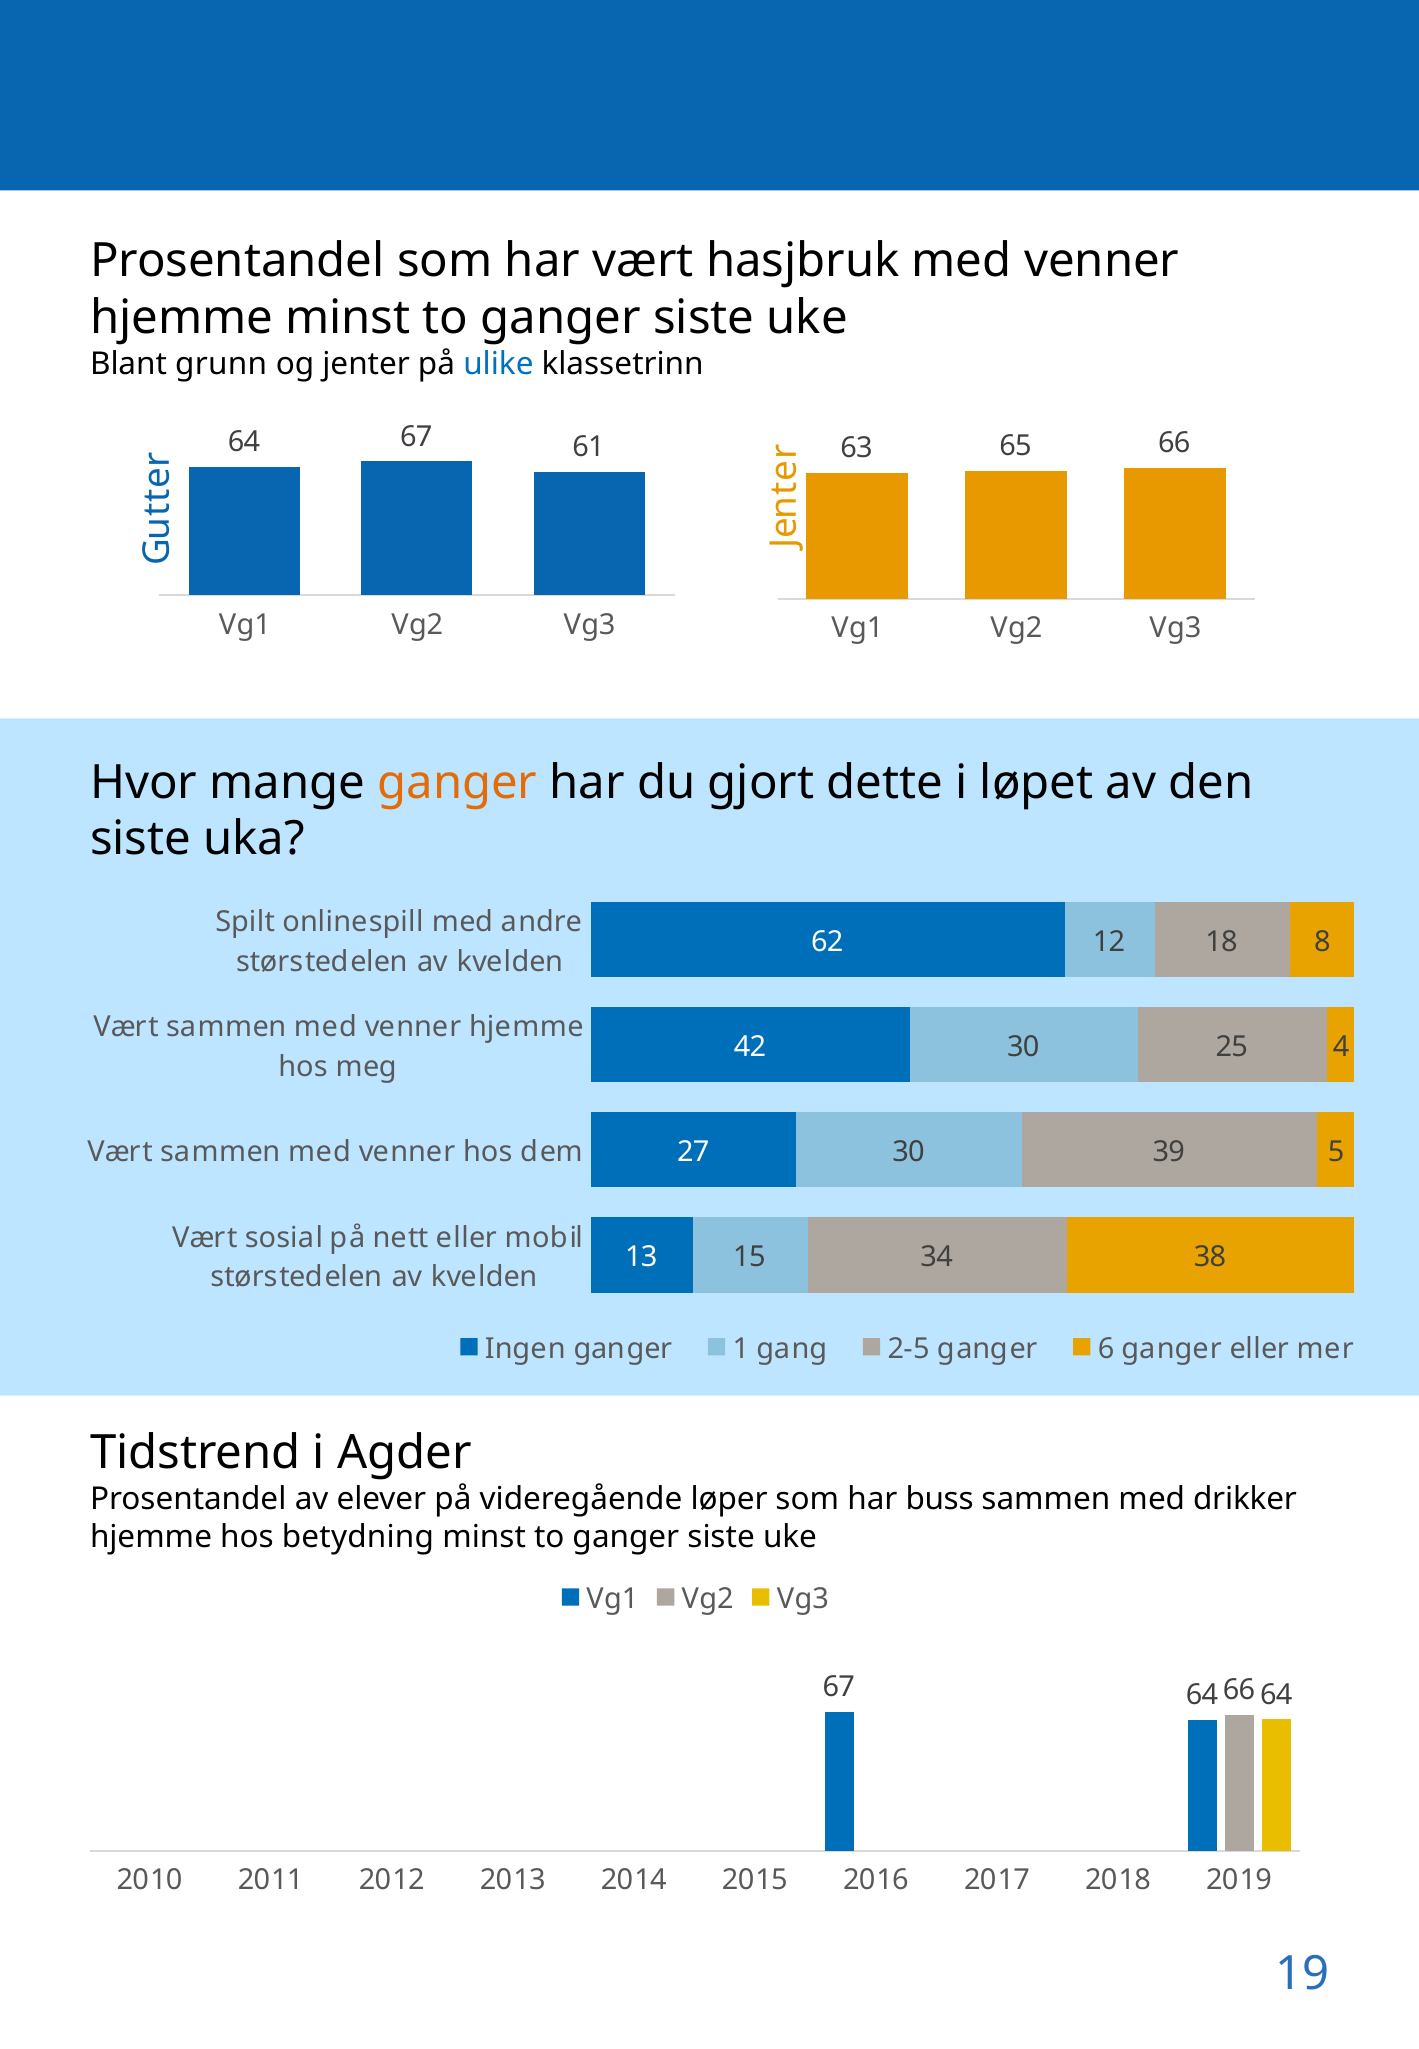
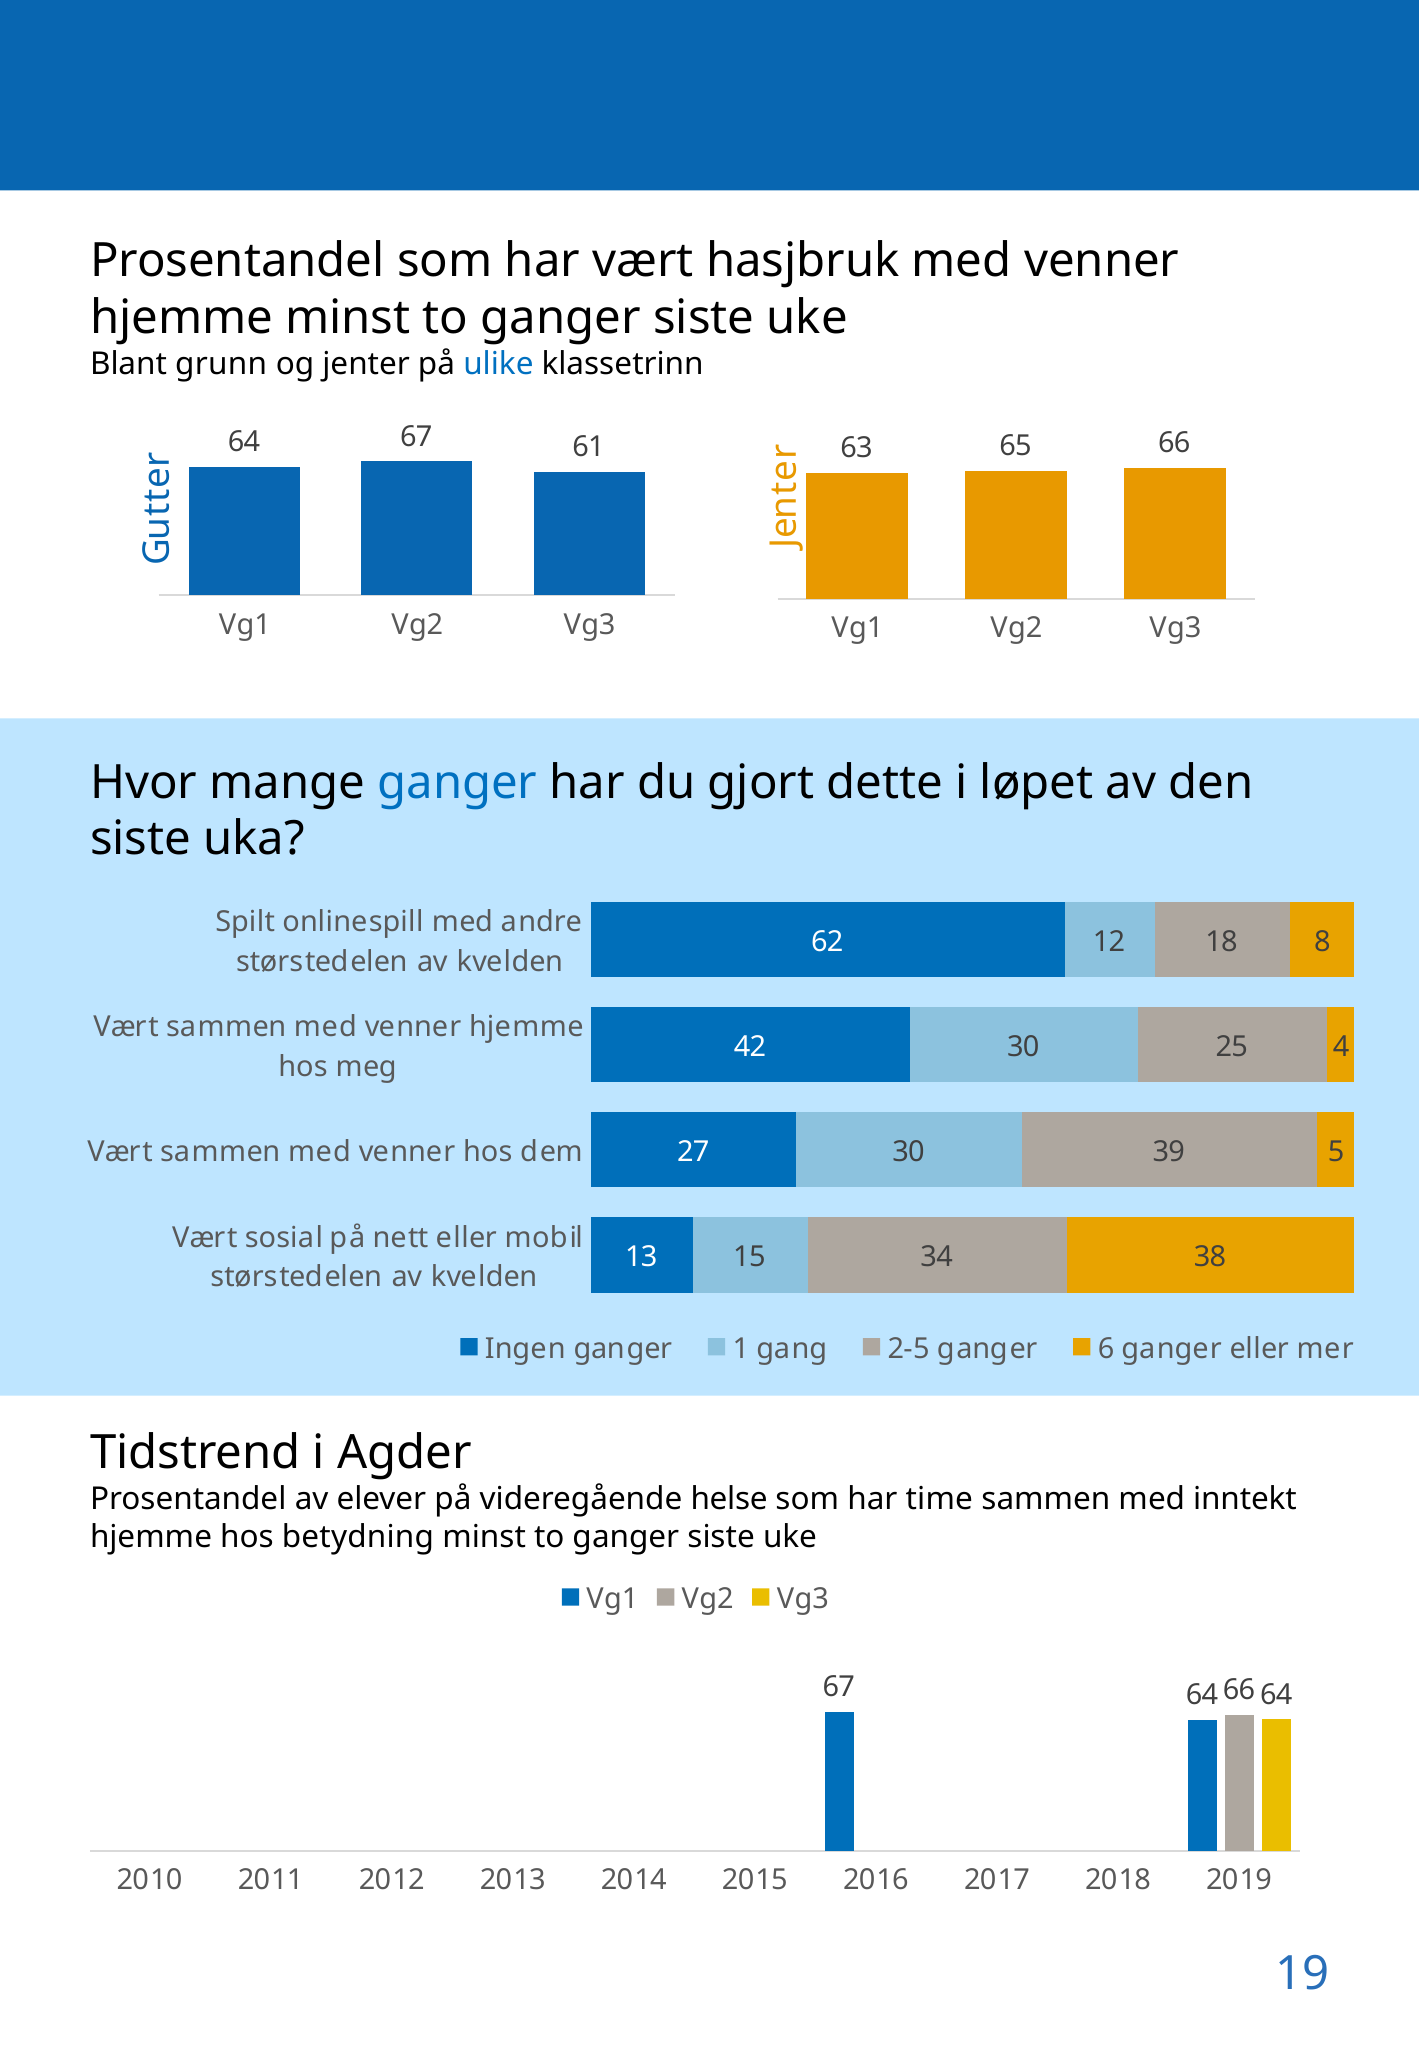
ganger colour: orange -> blue (458, 783)
løper: løper -> helse (729, 1499)
buss: buss -> time (939, 1499)
drikker: drikker -> inntekt (1245, 1499)
